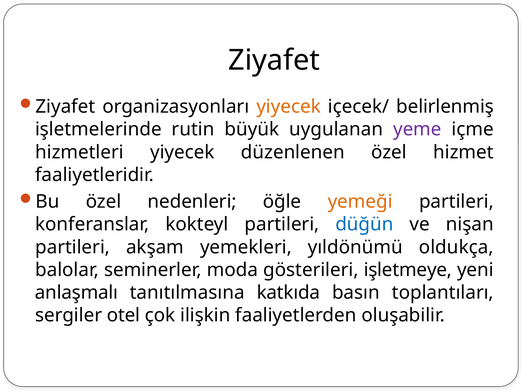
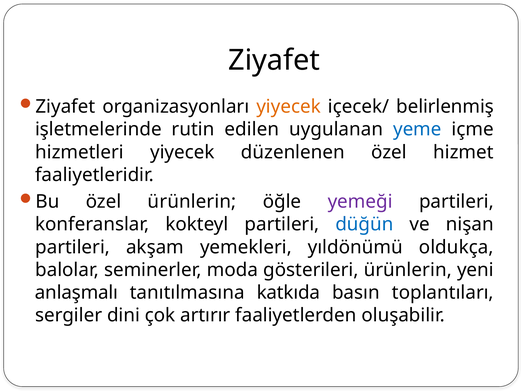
büyük: büyük -> edilen (252, 129)
yeme colour: purple -> blue (417, 129)
özel nedenleri: nedenleri -> ürünlerin (192, 201)
yemeği colour: orange -> purple (360, 201)
gösterileri işletmeye: işletmeye -> ürünlerin (408, 269)
otel: otel -> dini (123, 315)
ilişkin: ilişkin -> artırır (205, 315)
